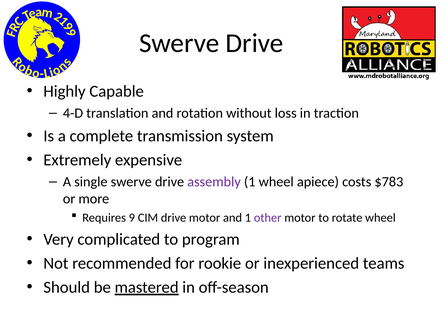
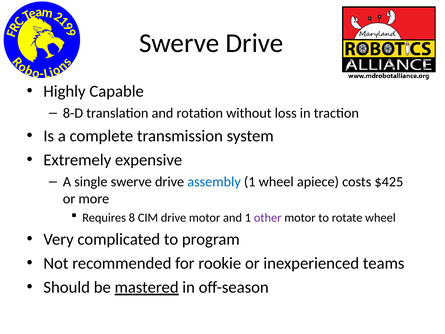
4-D: 4-D -> 8-D (73, 113)
assembly colour: purple -> blue (214, 182)
$783: $783 -> $425 (389, 182)
9: 9 -> 8 (132, 217)
